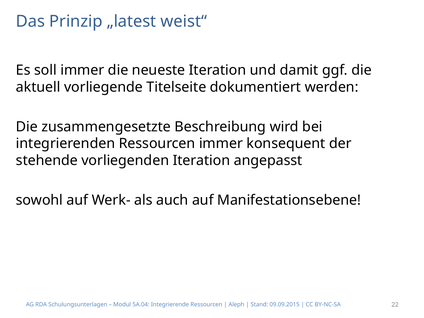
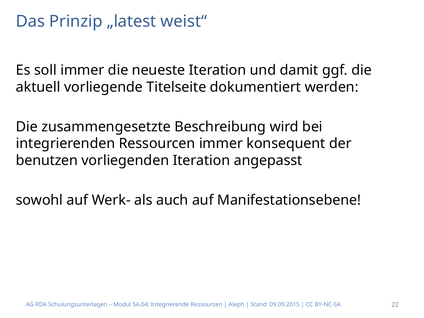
stehende: stehende -> benutzen (47, 161)
